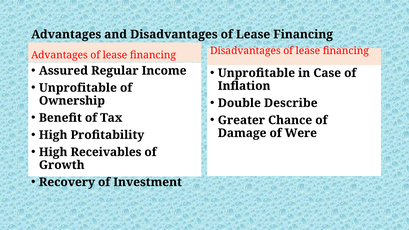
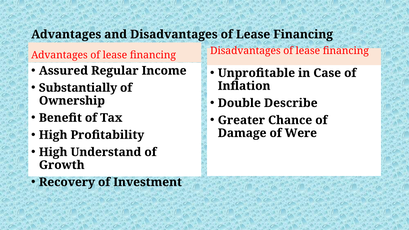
Unprofitable: Unprofitable -> Substantially (78, 88)
Receivables: Receivables -> Understand (106, 152)
